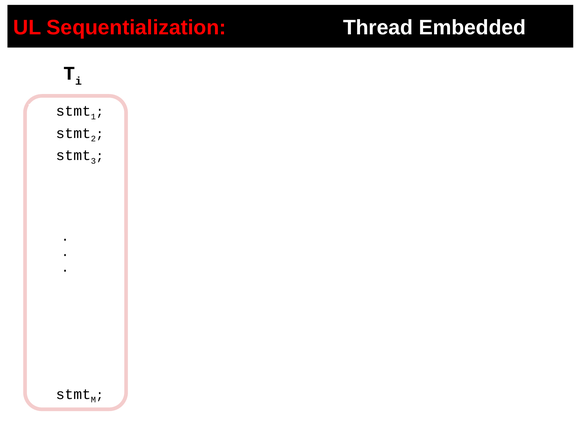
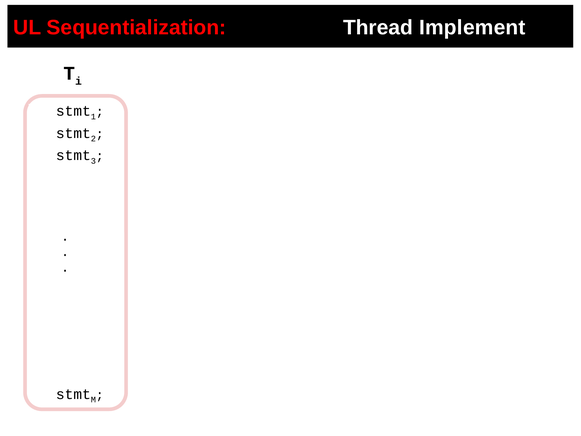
Embedded: Embedded -> Implement (472, 28)
